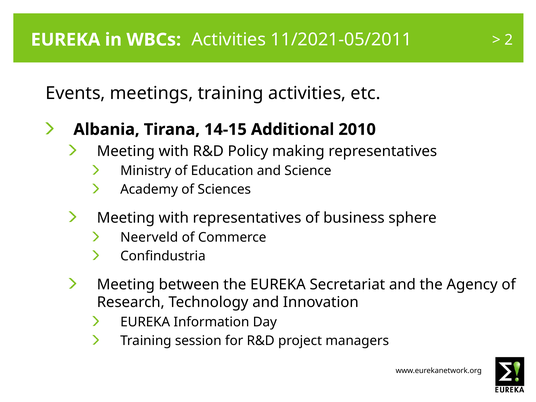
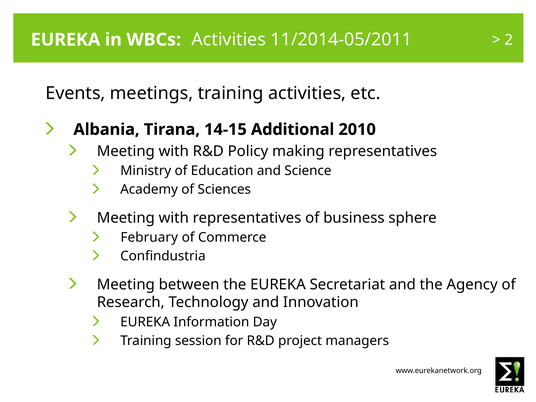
11/2021-05/2011: 11/2021-05/2011 -> 11/2014-05/2011 (341, 40)
Neerveld: Neerveld -> February (149, 237)
